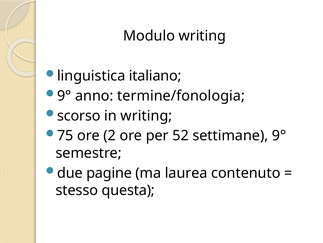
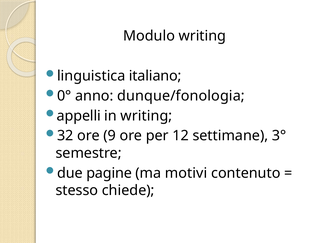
9°: 9° -> 0° (64, 95)
termine/fonologia: termine/fonologia -> dunque/fonologia (181, 95)
scorso: scorso -> appelli (79, 115)
75: 75 -> 32 (65, 135)
2: 2 -> 9 (110, 135)
52: 52 -> 12 (181, 135)
settimane 9°: 9° -> 3° (279, 135)
laurea: laurea -> motivi (186, 172)
questa: questa -> chiede (128, 190)
